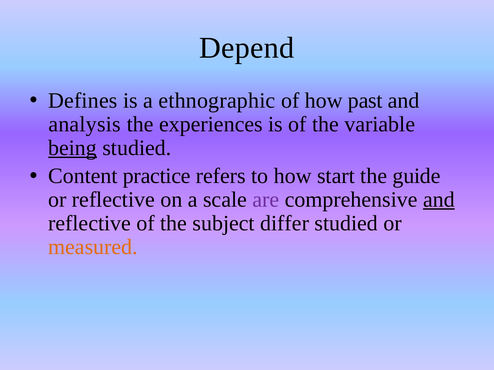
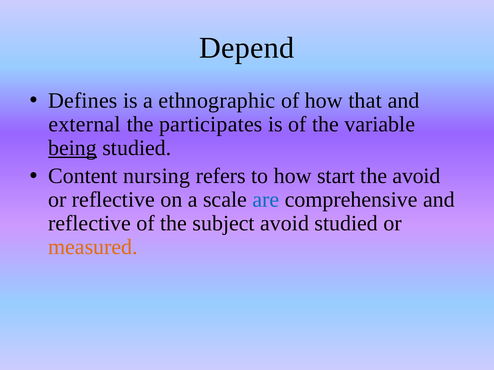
past: past -> that (365, 101)
analysis: analysis -> external (85, 124)
experiences: experiences -> participates (211, 124)
practice: practice -> nursing (157, 176)
the guide: guide -> avoid (417, 176)
are colour: purple -> blue (266, 200)
and underline: present -> none (439, 200)
subject differ: differ -> avoid (285, 224)
